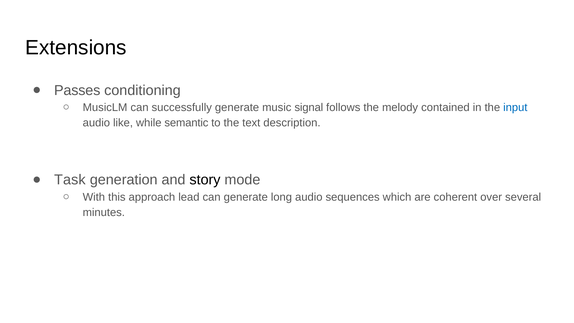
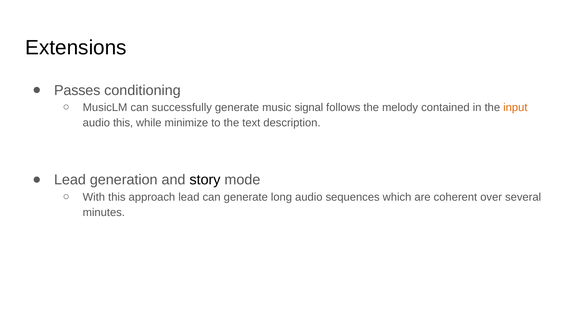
input colour: blue -> orange (515, 107)
audio like: like -> this (123, 123)
semantic: semantic -> minimize (186, 123)
Task: Task -> Lead (70, 180)
